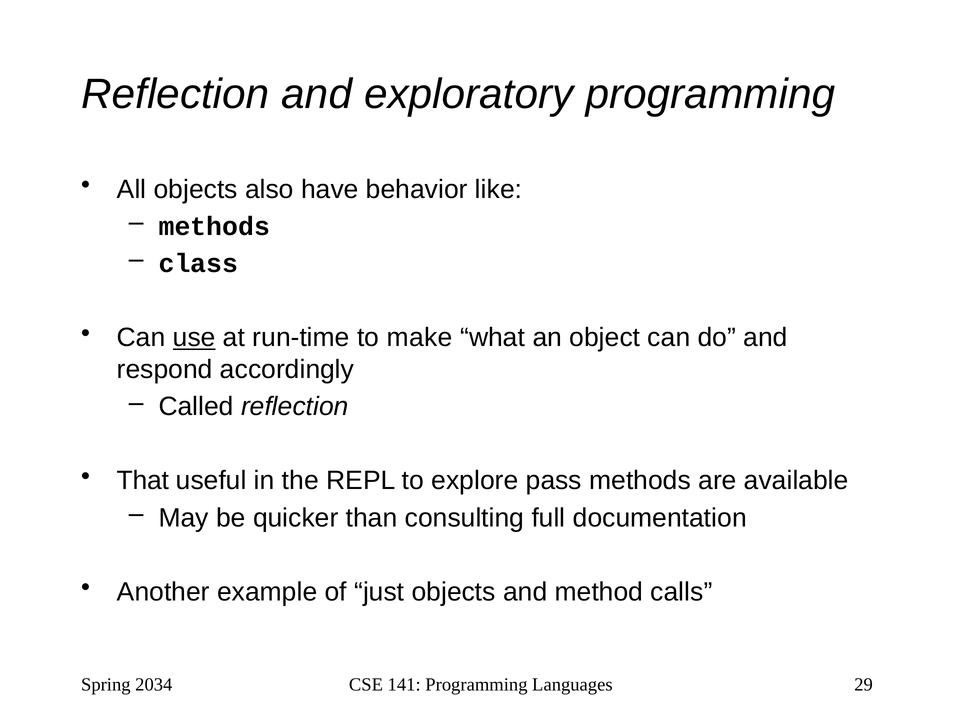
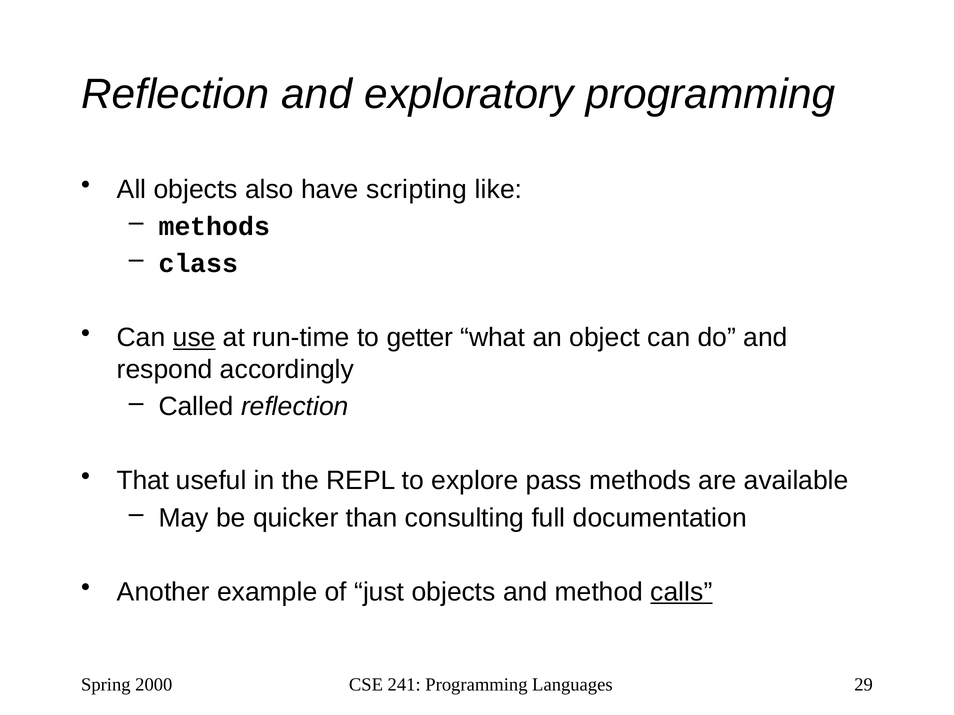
behavior: behavior -> scripting (417, 189)
make: make -> getter (420, 338)
calls underline: none -> present (681, 592)
2034: 2034 -> 2000 (154, 685)
141: 141 -> 241 (404, 685)
